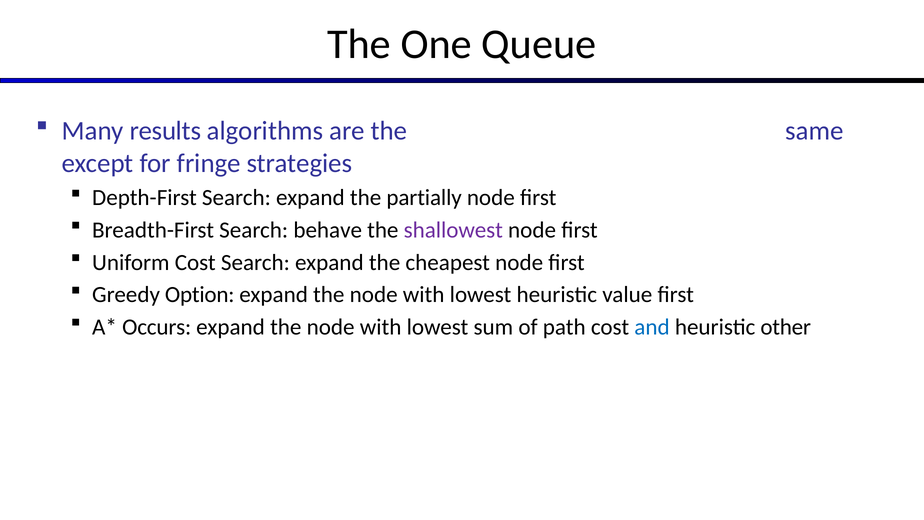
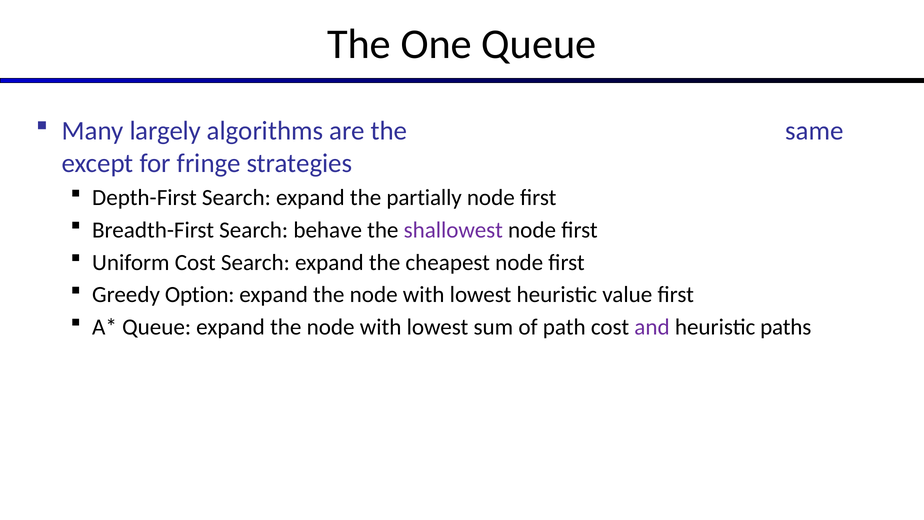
results: results -> largely (165, 131)
Occurs: Occurs -> Queue (157, 327)
and colour: blue -> purple (652, 327)
other: other -> paths (786, 327)
